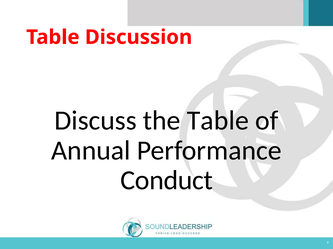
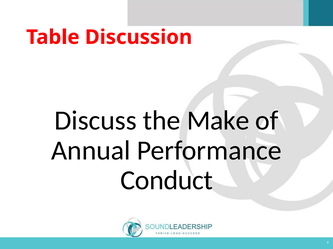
the Table: Table -> Make (218, 121)
